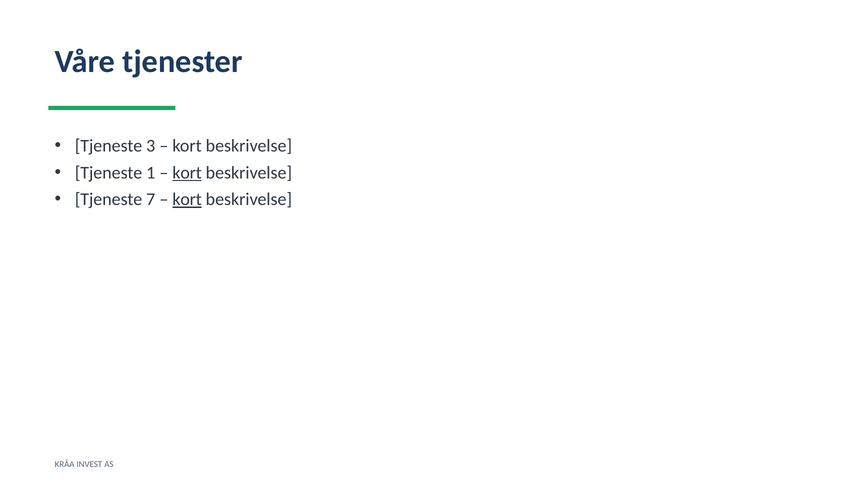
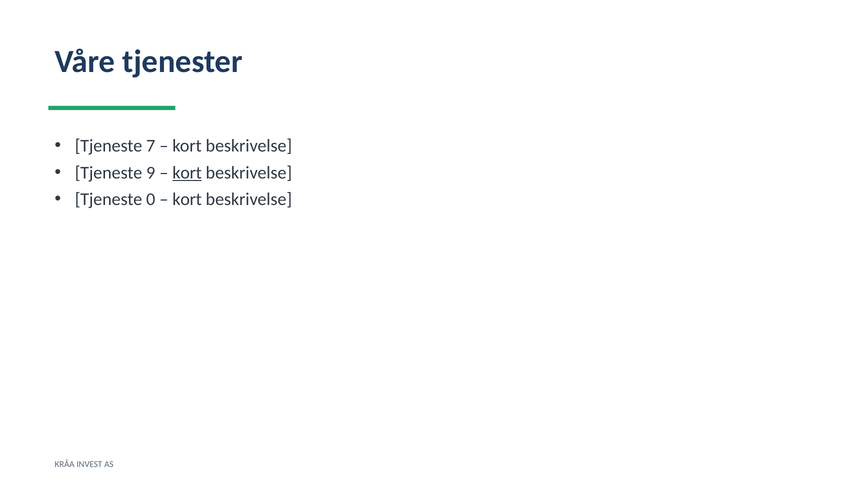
3: 3 -> 7 (151, 146)
1: 1 -> 9 (151, 173)
7: 7 -> 0 (151, 199)
kort underline: present -> none (187, 199)
